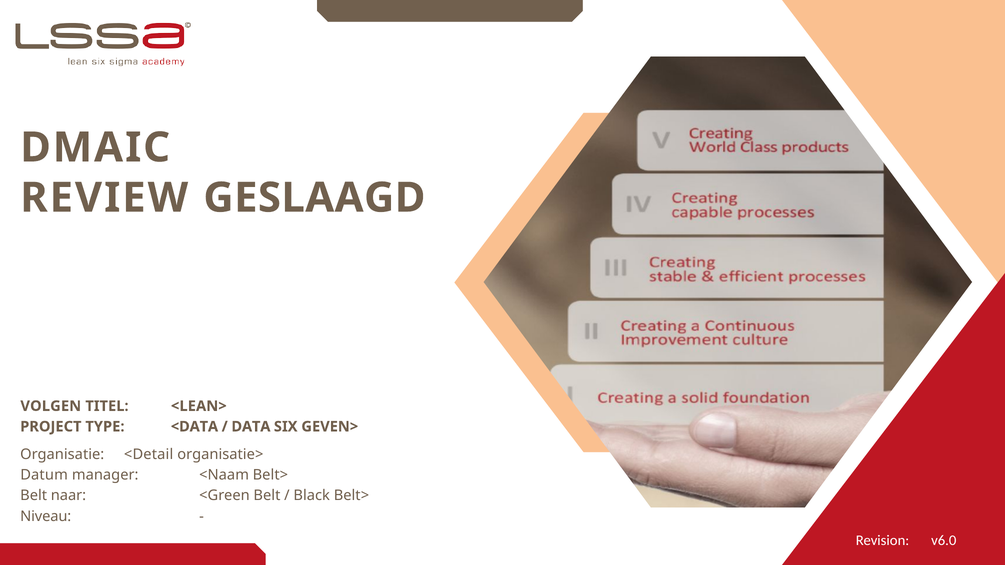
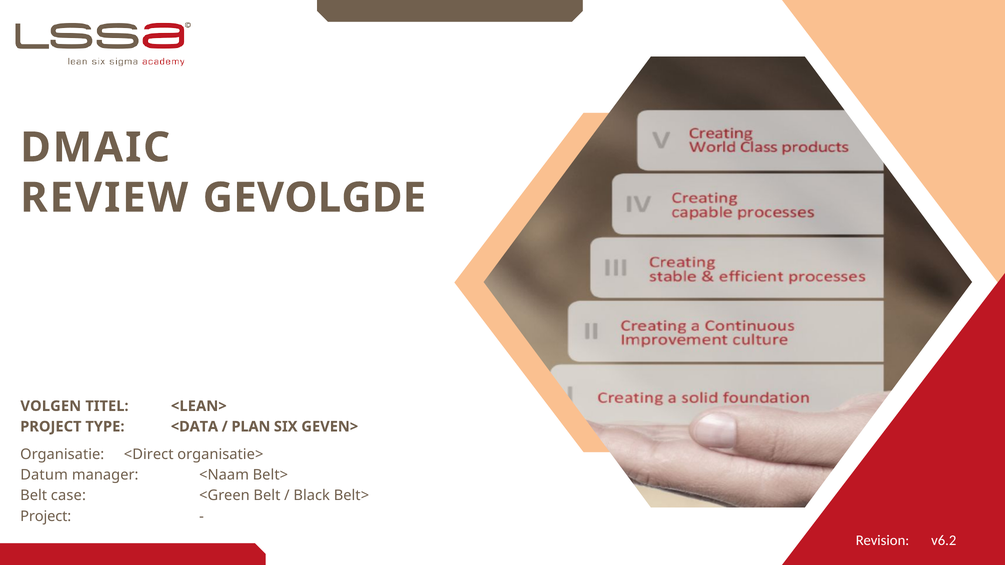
GESLAAGD: GESLAAGD -> GEVOLGDE (314, 198)
DATA: DATA -> PLAN (251, 427)
<Detail: <Detail -> <Direct (149, 455)
naar: naar -> case (68, 496)
Niveau: Niveau -> Project (46, 516)
v6.0: v6.0 -> v6.2 (944, 541)
